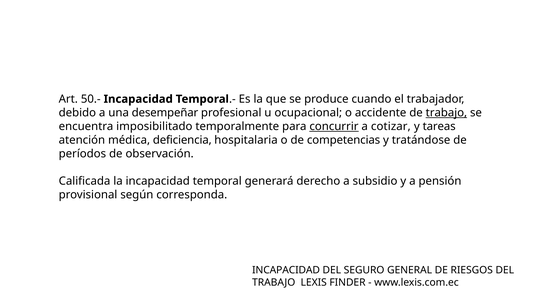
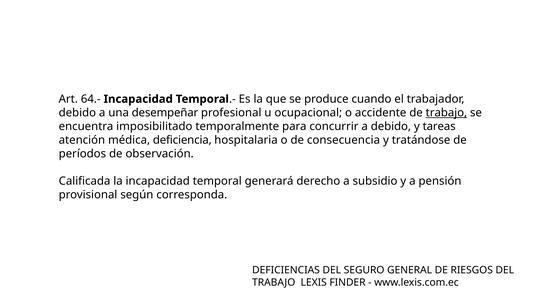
50.-: 50.- -> 64.- (91, 99)
concurrir underline: present -> none (334, 127)
a cotizar: cotizar -> debido (391, 127)
competencias: competencias -> consecuencia (343, 140)
INCAPACIDAD: INCAPACIDAD -> DEFICIENCIAS (286, 271)
